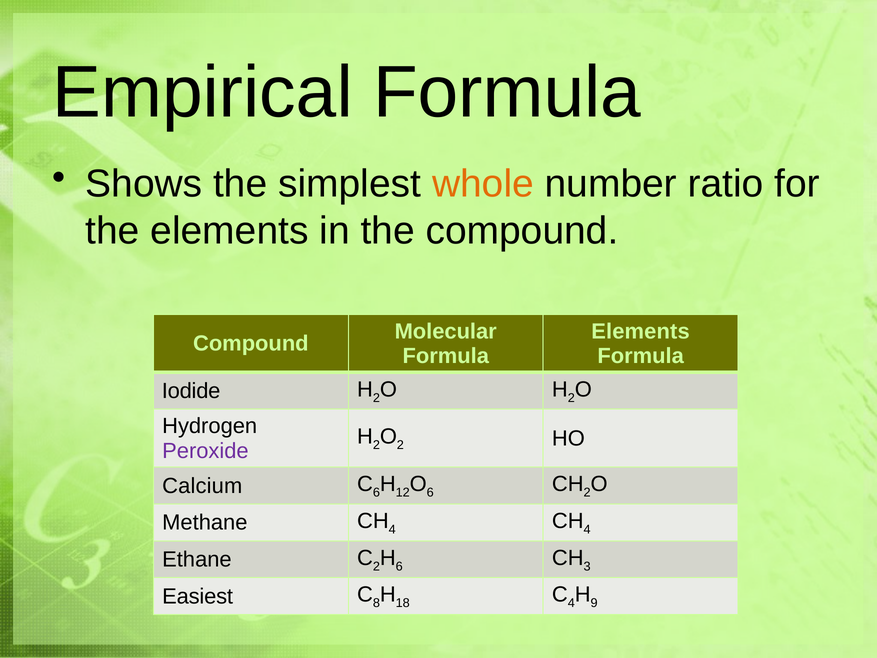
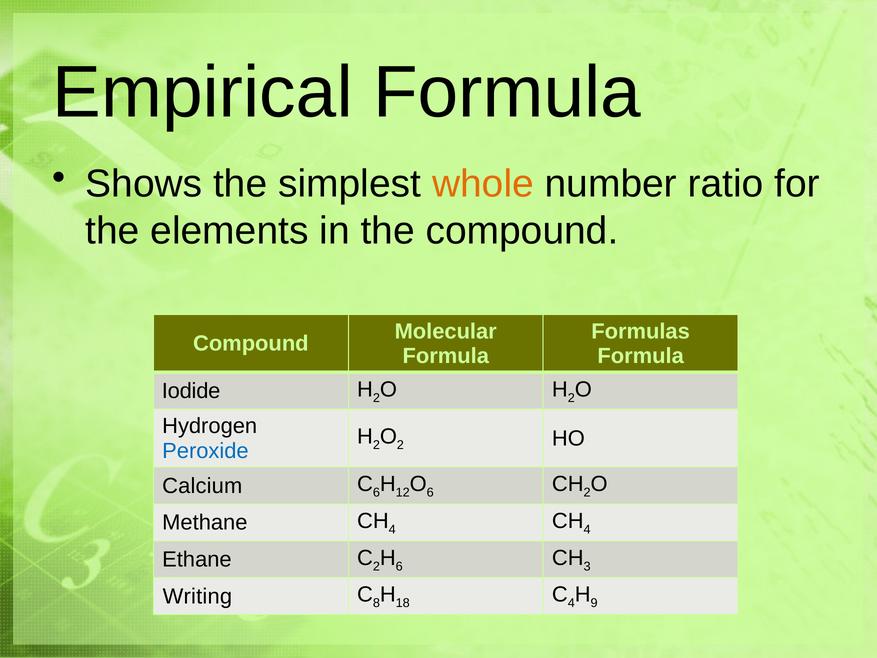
Elements: Elements -> Formulas (641, 331)
Peroxide colour: purple -> blue (205, 451)
Easiest: Easiest -> Writing (197, 596)
